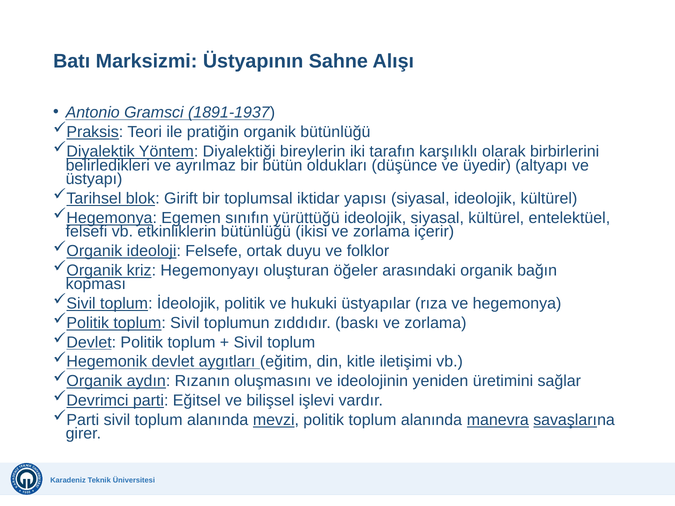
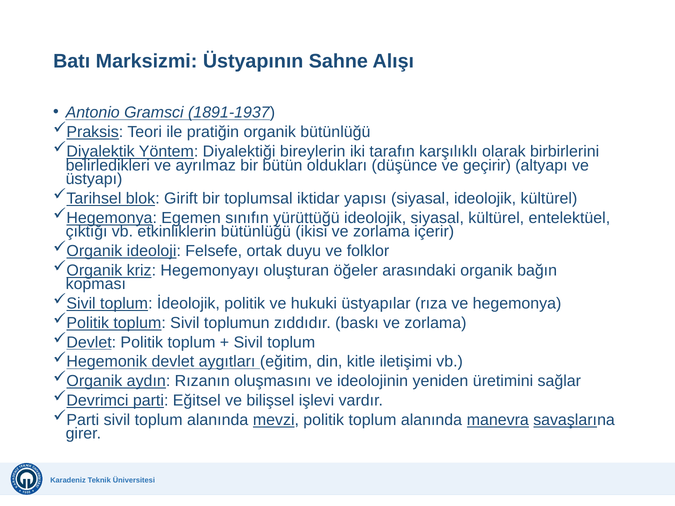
üyedir: üyedir -> geçirir (487, 165)
felsefi: felsefi -> çıktığı (87, 232)
